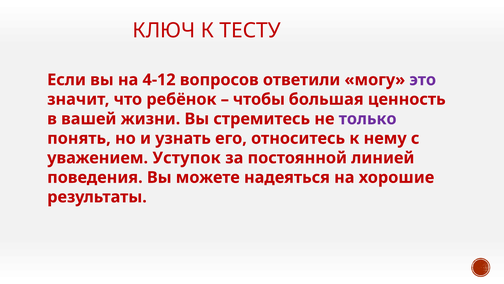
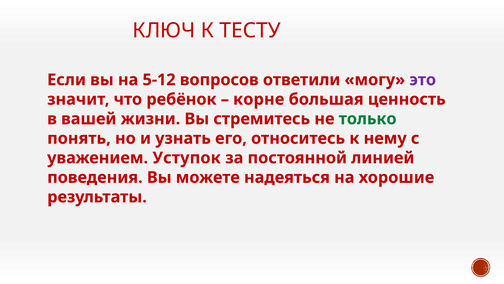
4-12: 4-12 -> 5-12 (159, 80)
чтобы: чтобы -> корне (259, 99)
только colour: purple -> green (368, 119)
